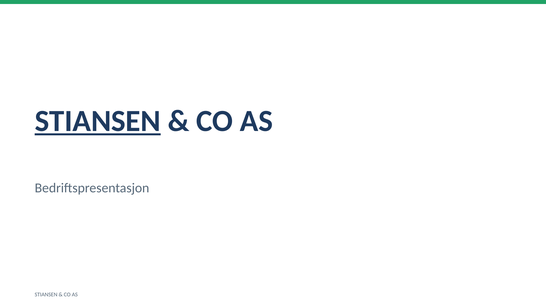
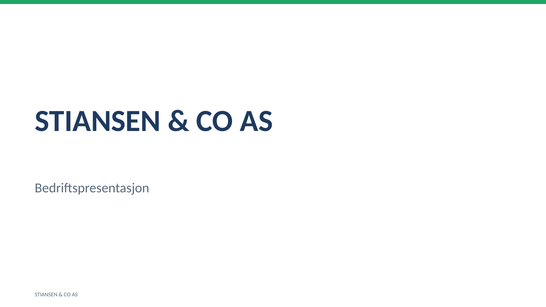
STIANSEN underline: present -> none (98, 121)
